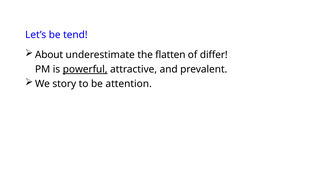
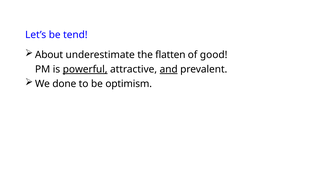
differ: differ -> good (214, 55)
and underline: none -> present (169, 69)
story: story -> done (64, 84)
attention: attention -> optimism (129, 84)
